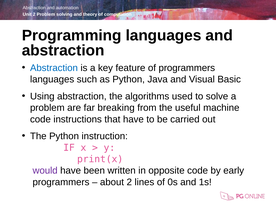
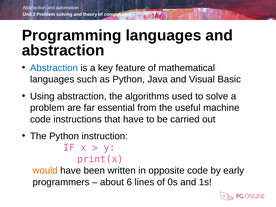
of programmers: programmers -> mathematical (187, 68)
breaking: breaking -> essential (116, 108)
would colour: purple -> orange (45, 171)
about 2: 2 -> 6 (129, 182)
